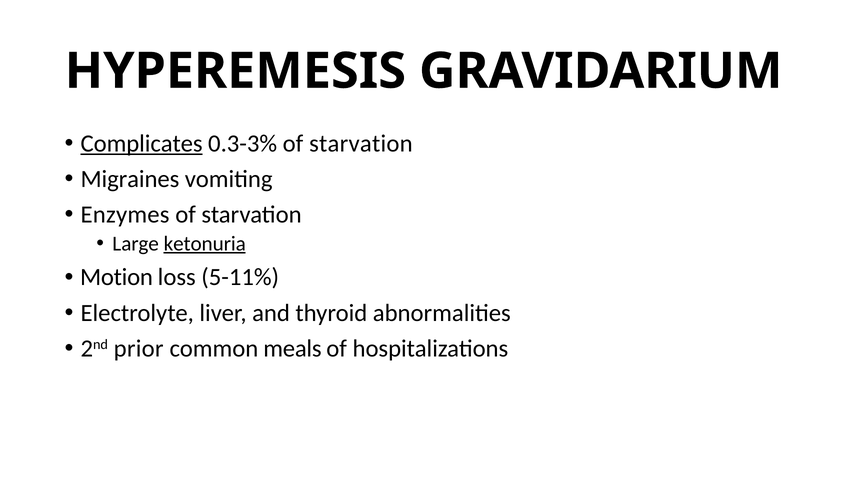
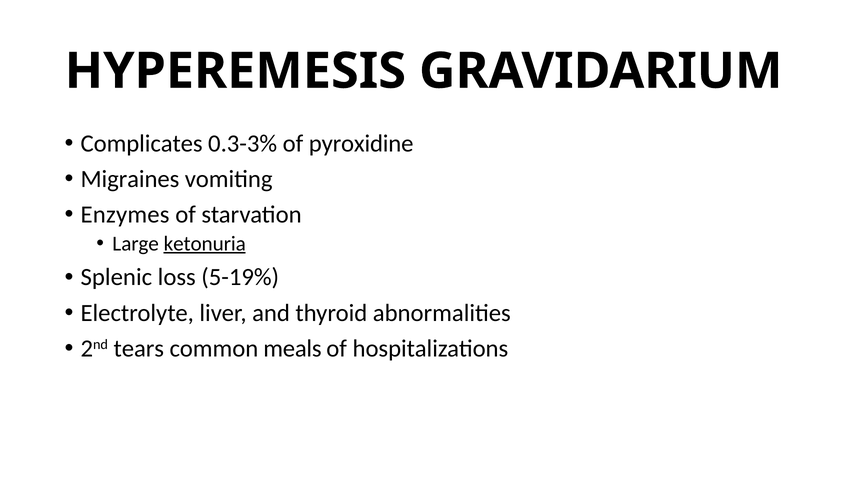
Complicates underline: present -> none (142, 143)
0.3-3% of starvation: starvation -> pyroxidine (361, 143)
Motion: Motion -> Splenic (116, 277)
5-11%: 5-11% -> 5-19% (240, 277)
prior: prior -> tears (139, 348)
